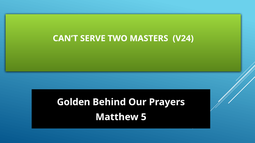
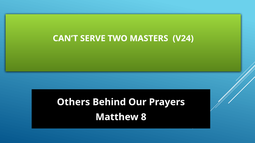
Golden: Golden -> Others (73, 102)
5: 5 -> 8 (144, 117)
